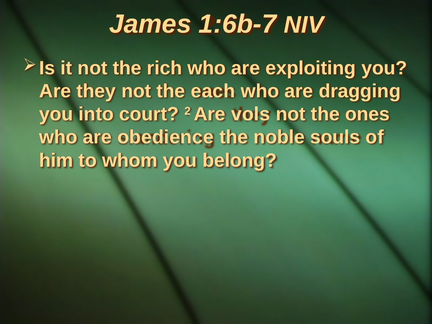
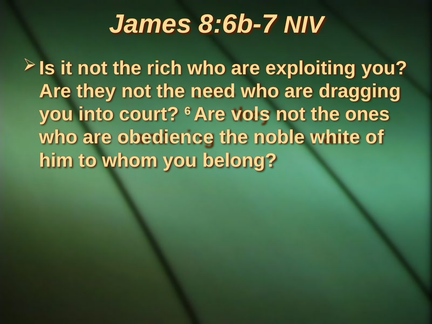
1:6b-7: 1:6b-7 -> 8:6b-7 (238, 24)
each: each -> need (213, 91)
2: 2 -> 6 (188, 111)
souls: souls -> white (335, 137)
